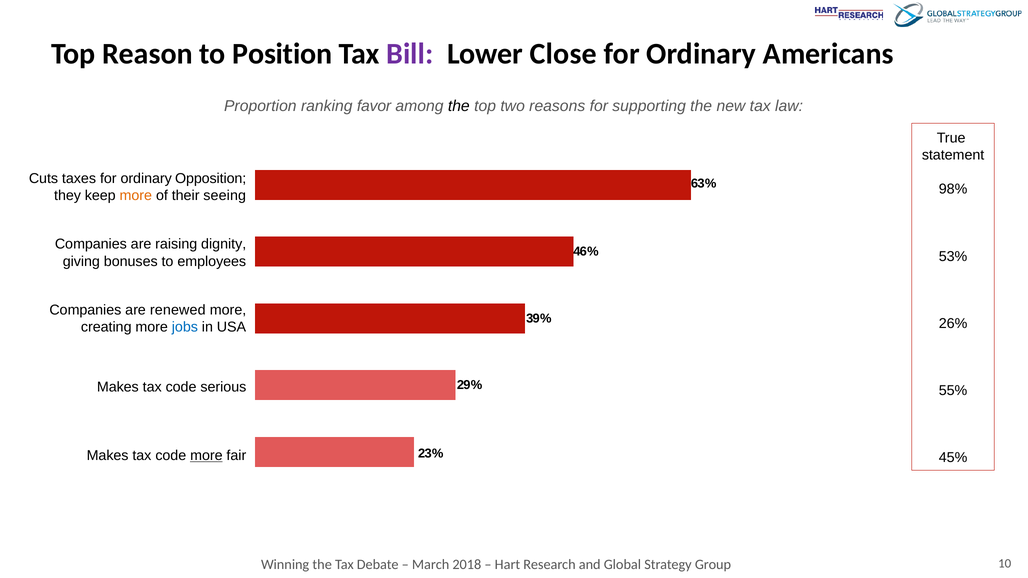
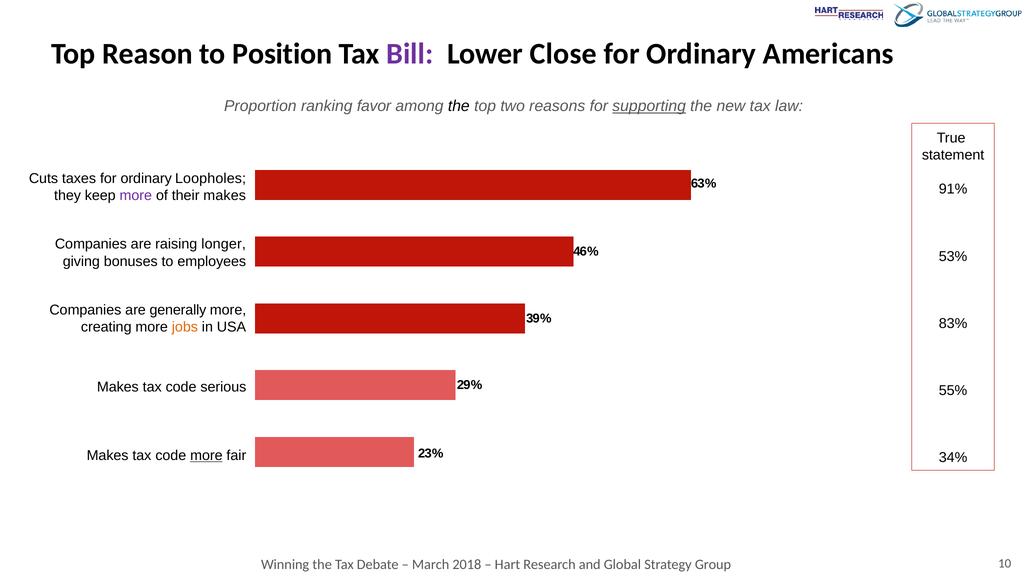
supporting underline: none -> present (649, 106)
Opposition: Opposition -> Loopholes (211, 179)
98%: 98% -> 91% (953, 189)
more colour: orange -> purple (136, 196)
their seeing: seeing -> makes (225, 196)
dignity: dignity -> longer (224, 244)
renewed: renewed -> generally (178, 310)
26%: 26% -> 83% (953, 324)
jobs colour: blue -> orange (185, 327)
45%: 45% -> 34% (953, 458)
